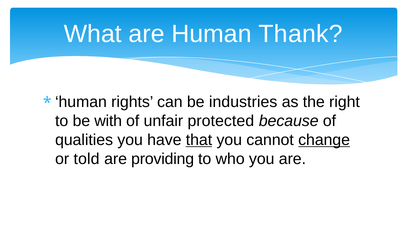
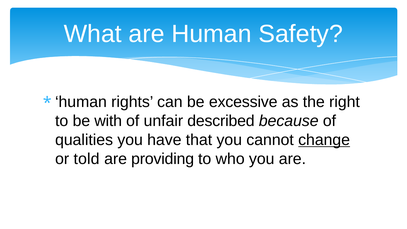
Thank: Thank -> Safety (301, 34)
industries: industries -> excessive (243, 102)
protected: protected -> described (221, 121)
that underline: present -> none (199, 140)
